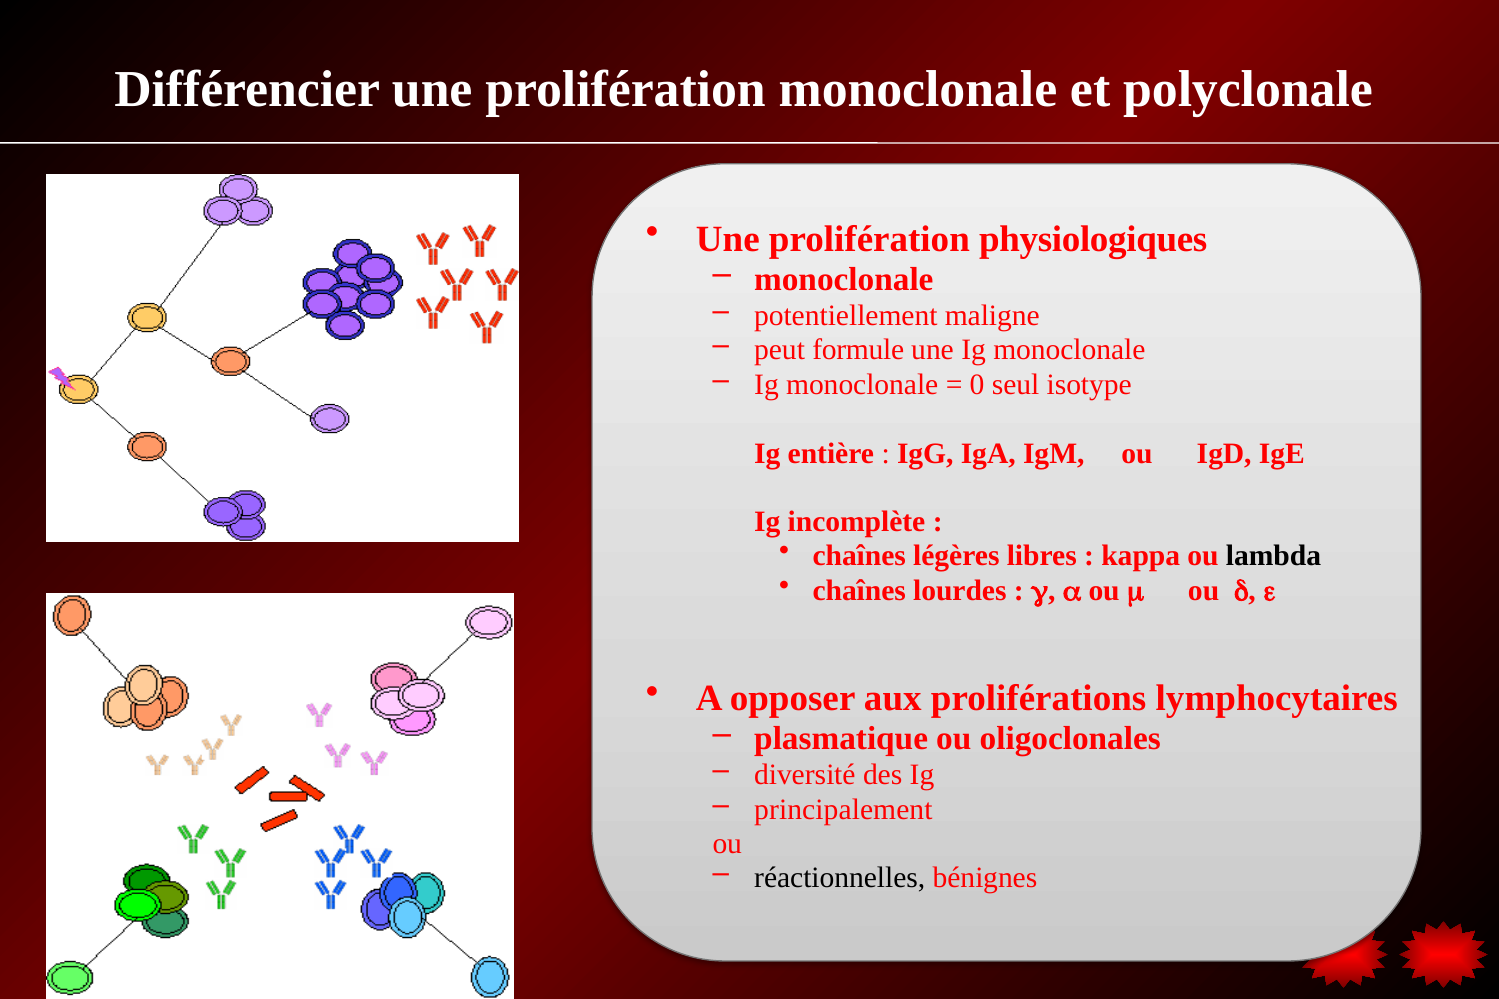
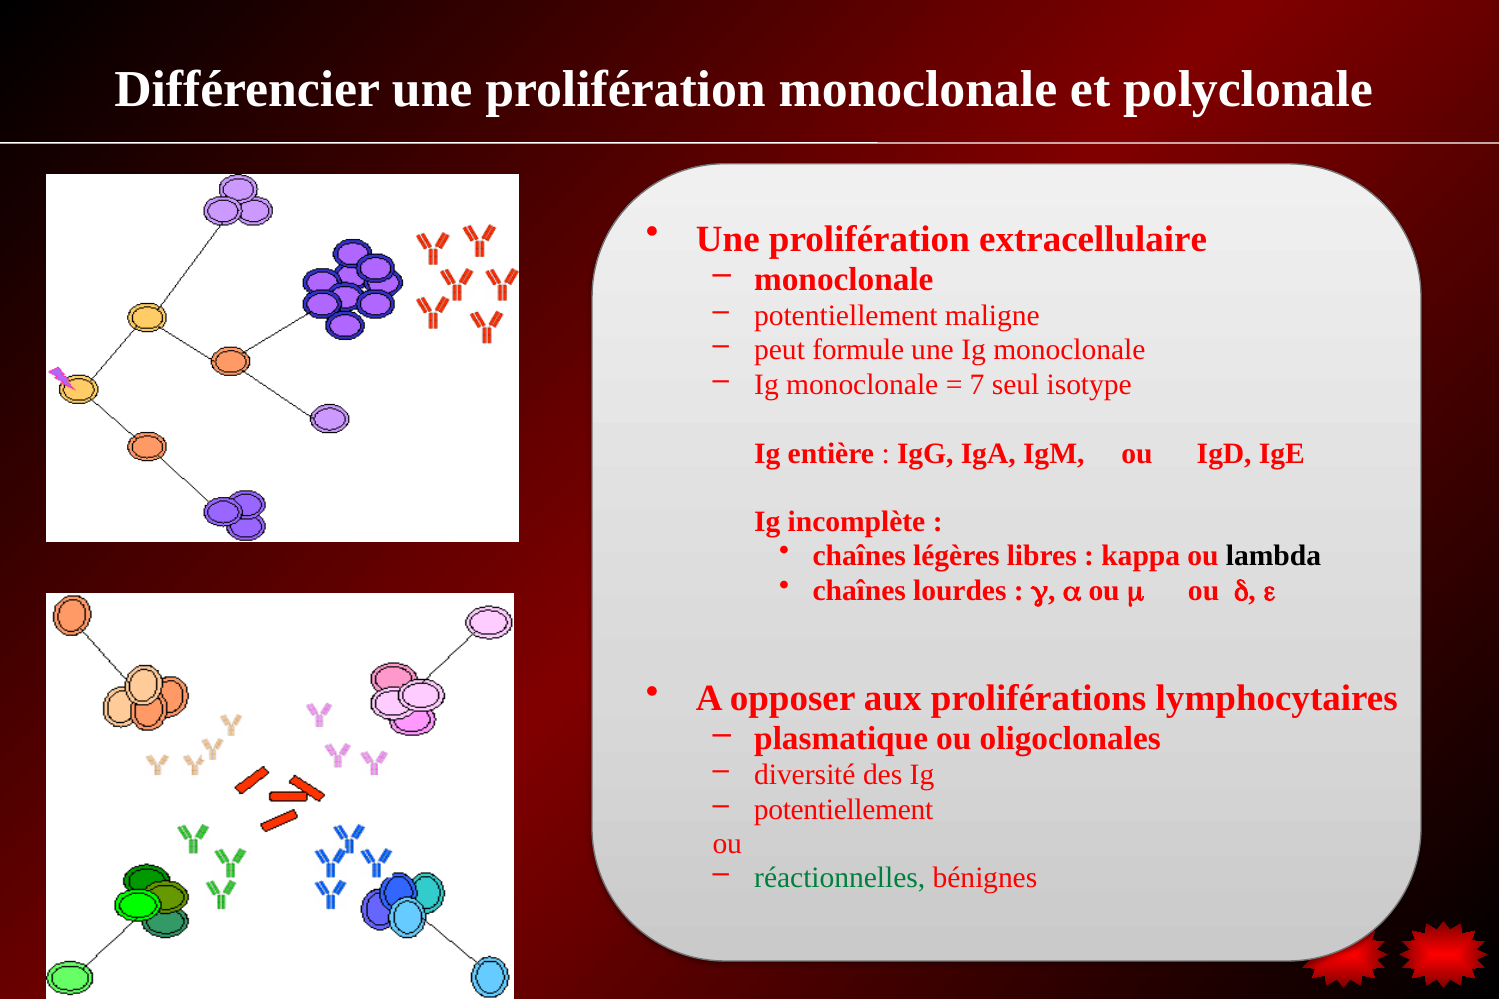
physiologiques: physiologiques -> extracellulaire (1093, 239)
0: 0 -> 7 (977, 385)
principalement: principalement -> potentiellement (844, 810)
réactionnelles colour: black -> green (840, 878)
